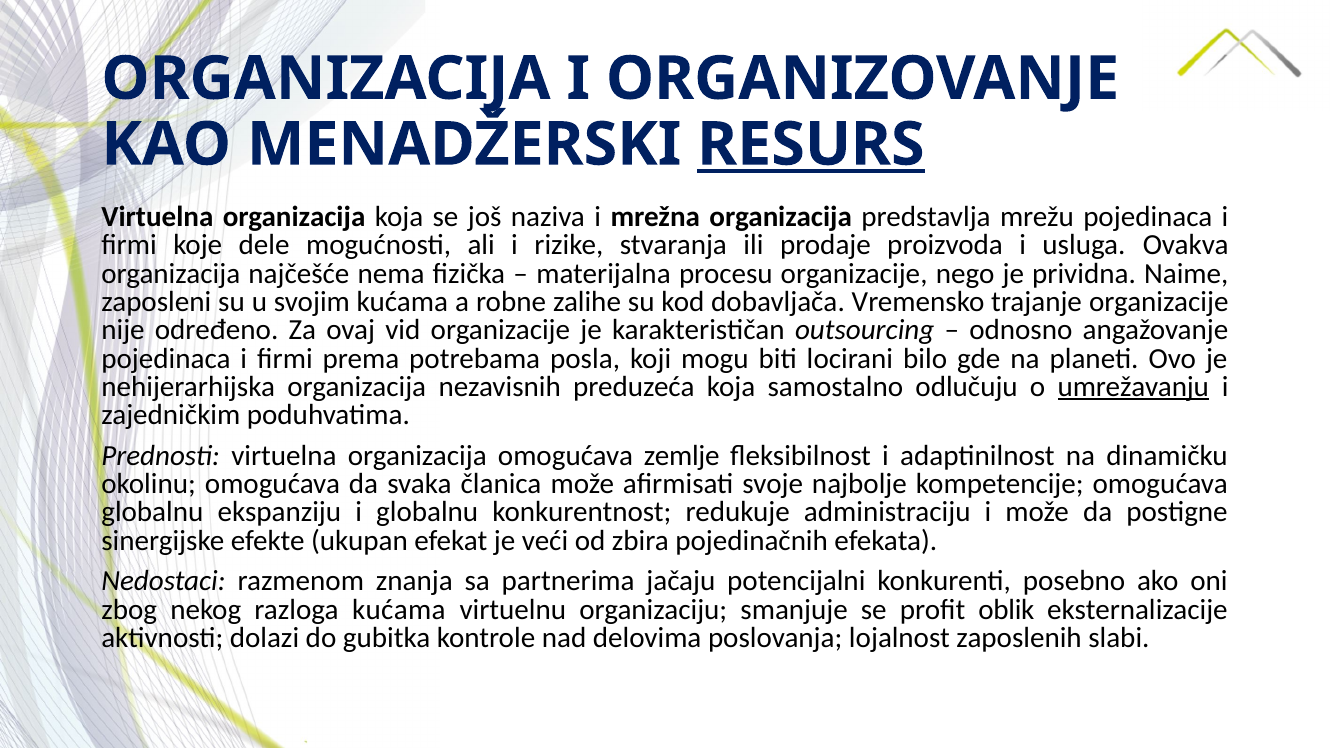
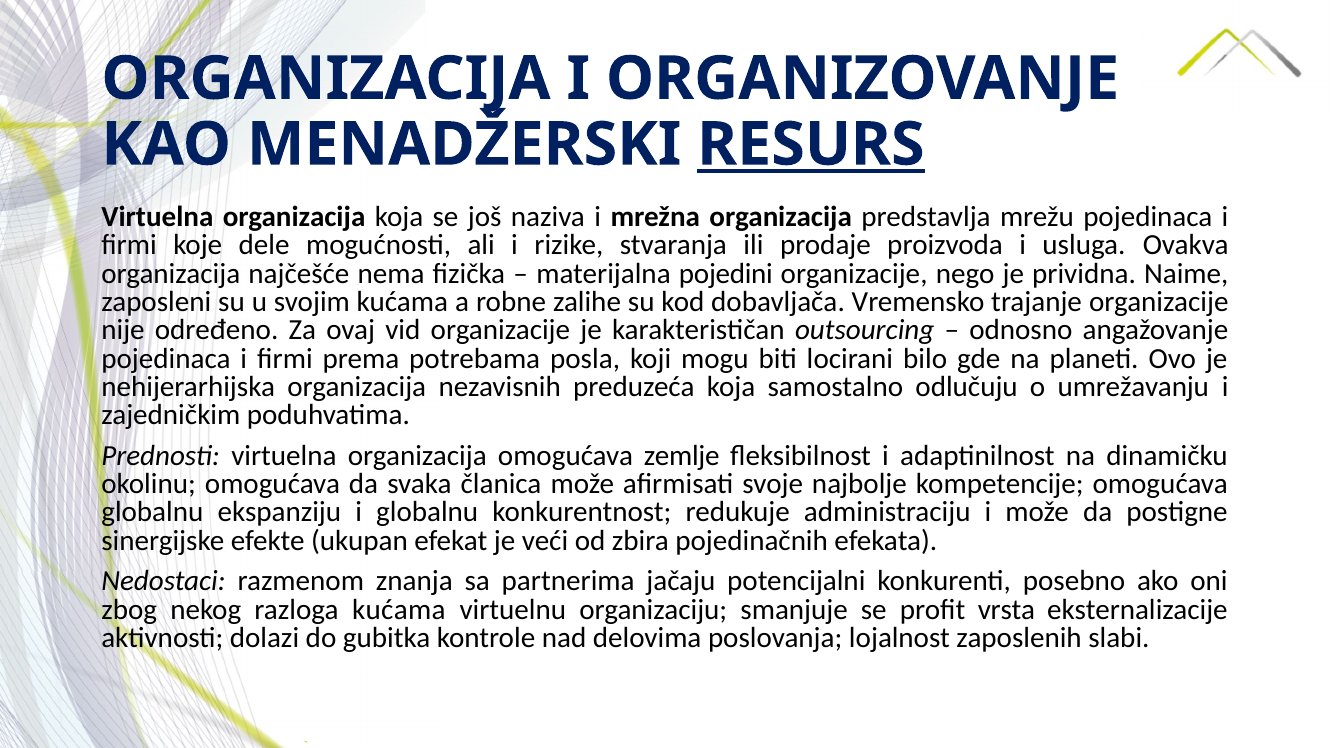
procesu: procesu -> pojedini (726, 274)
umrežavanju underline: present -> none (1133, 387)
oblik: oblik -> vrsta (1006, 610)
